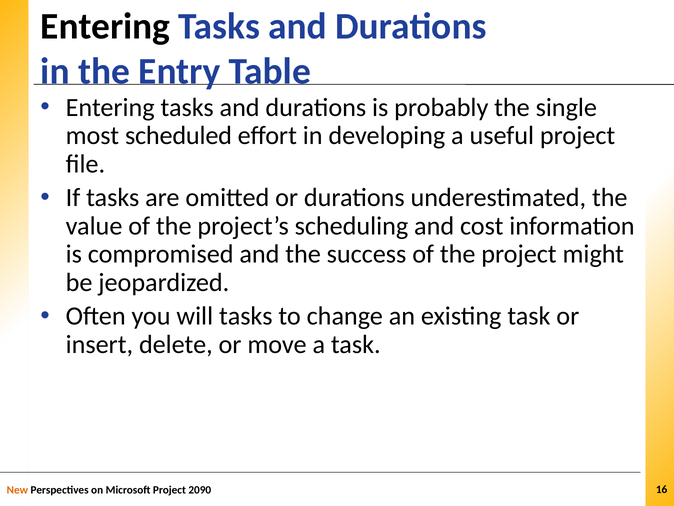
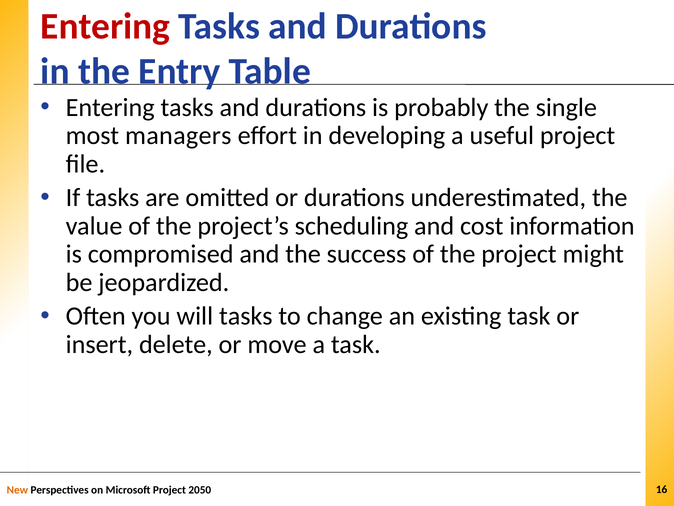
Entering colour: black -> red (105, 26)
scheduled: scheduled -> managers (178, 136)
2090: 2090 -> 2050 (200, 489)
